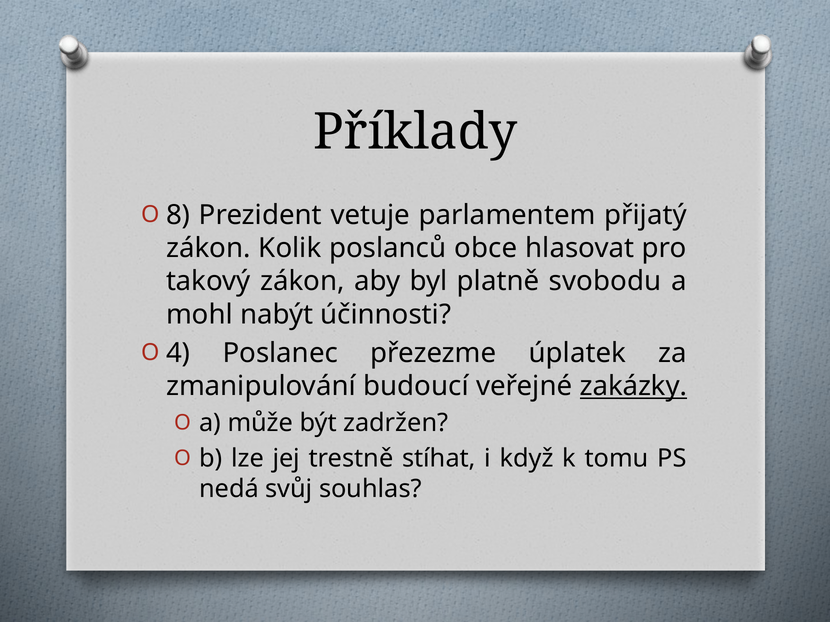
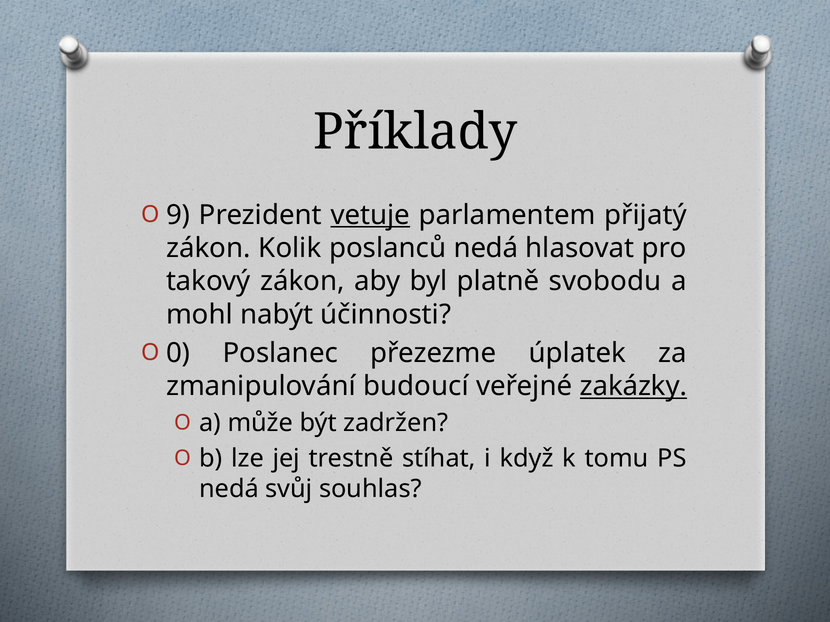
8: 8 -> 9 (178, 215)
vetuje underline: none -> present (370, 215)
poslanců obce: obce -> nedá (486, 248)
4: 4 -> 0 (178, 353)
